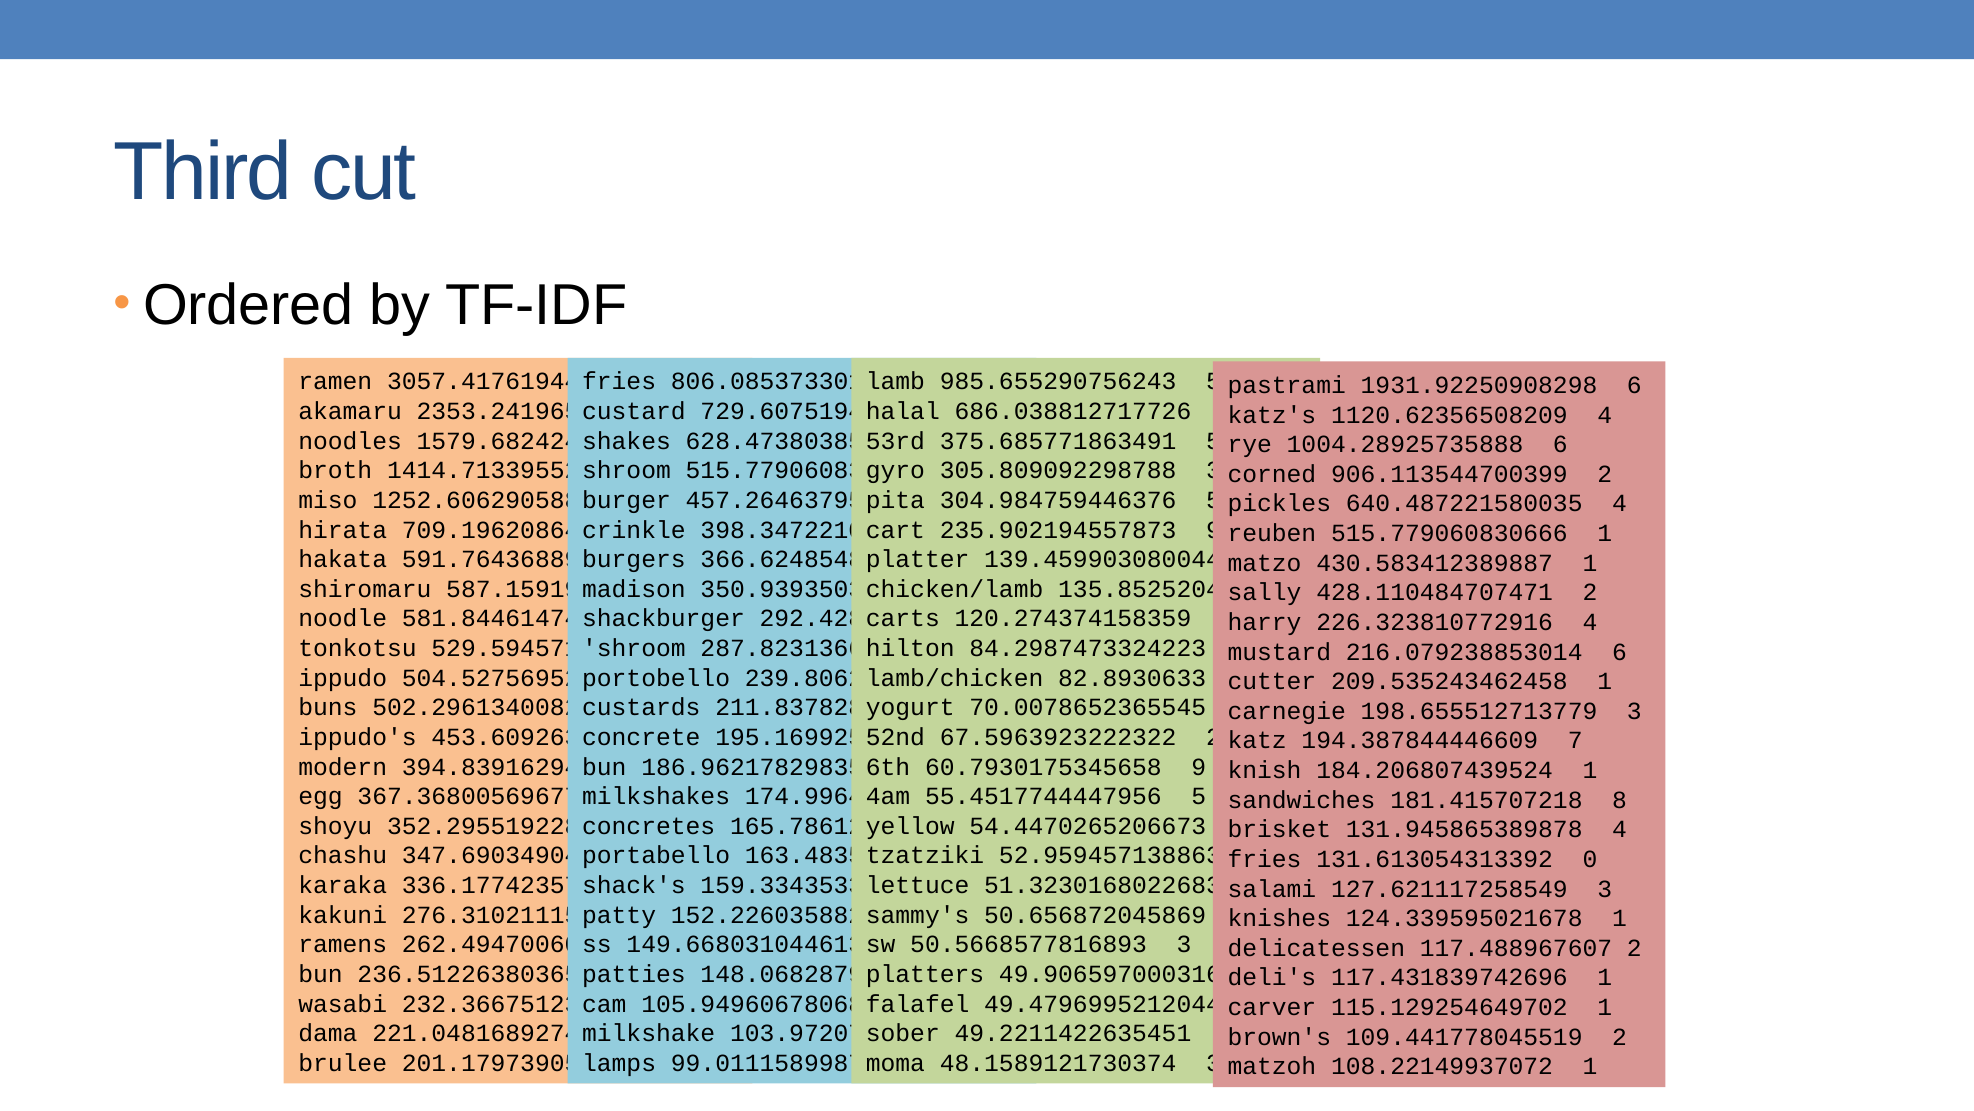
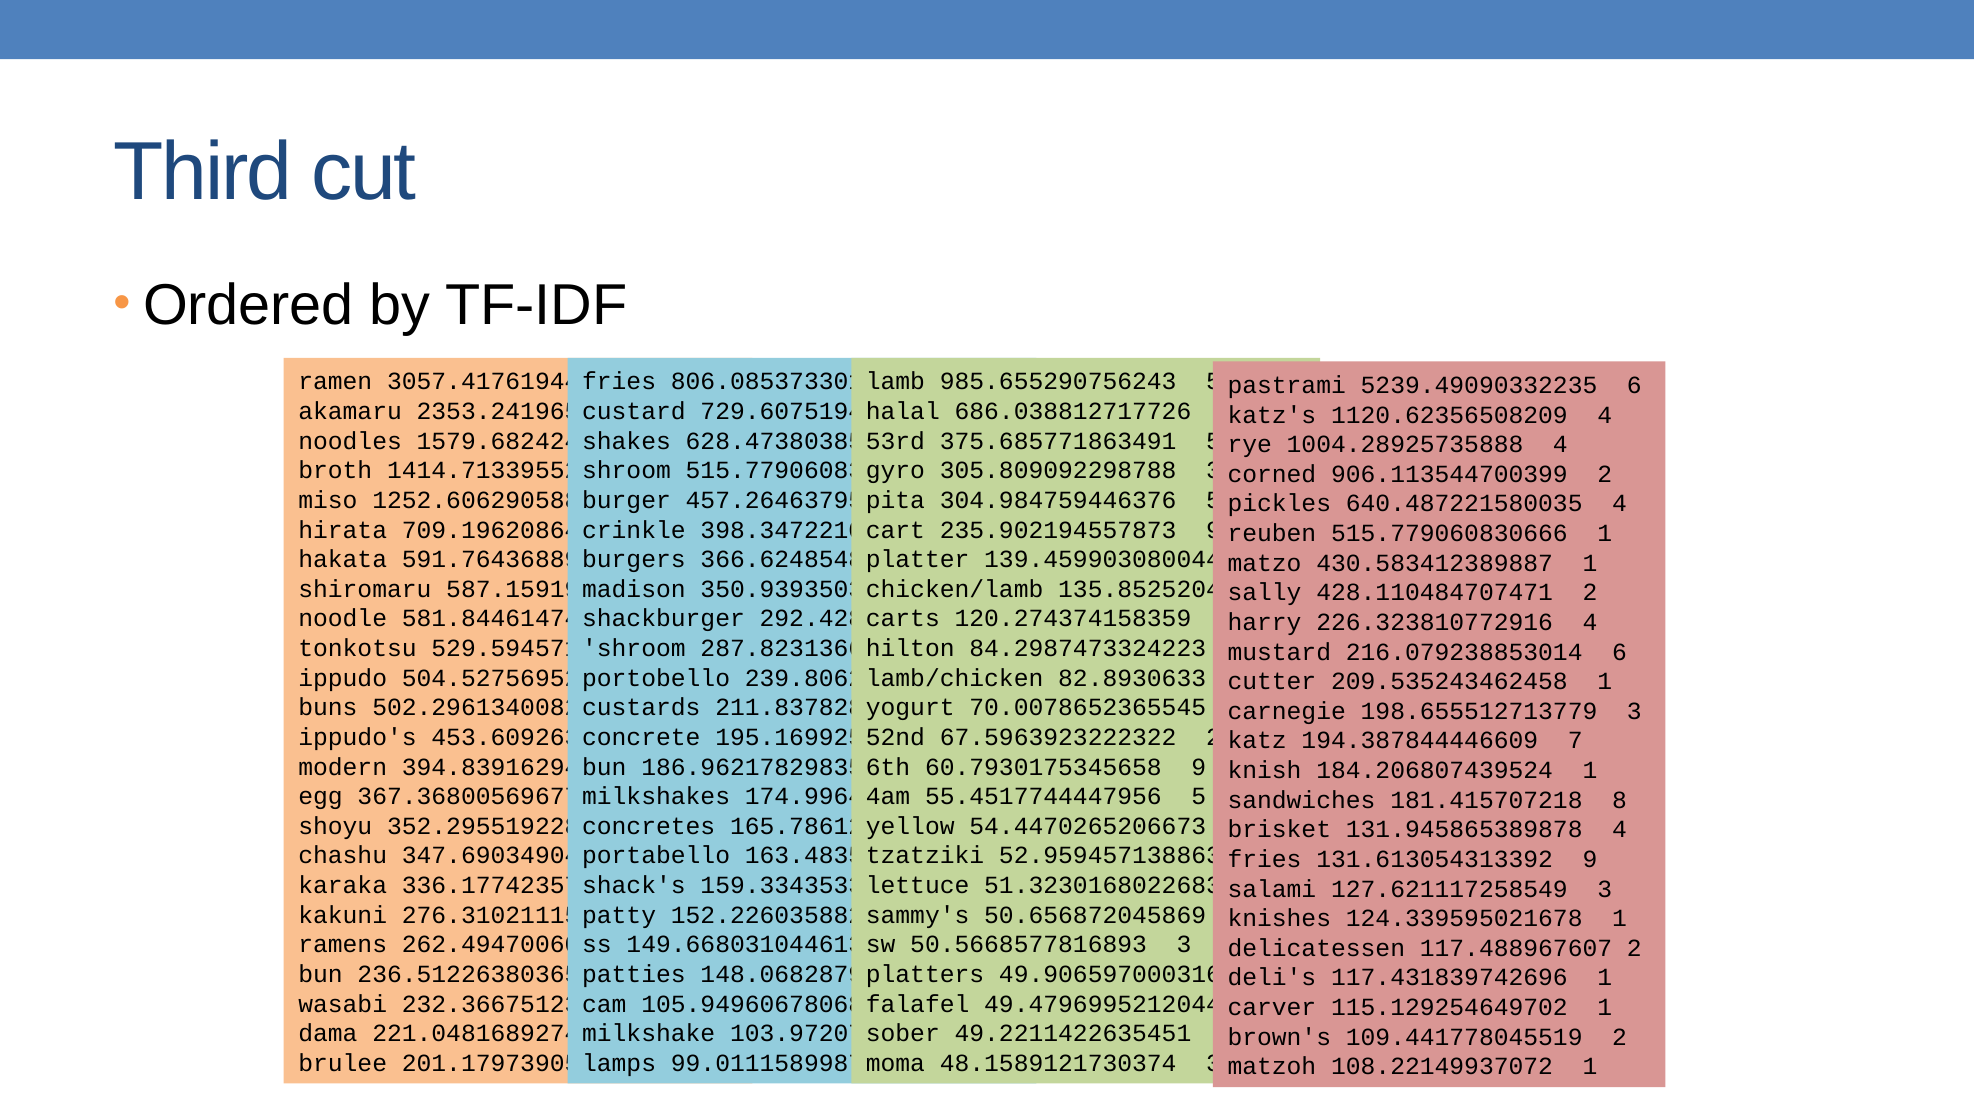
1931.92250908298: 1931.92250908298 -> 5239.49090332235 (1479, 385)
1004.28925735888 6: 6 -> 4 (1560, 444)
131.613054313392 0: 0 -> 9 (1590, 859)
